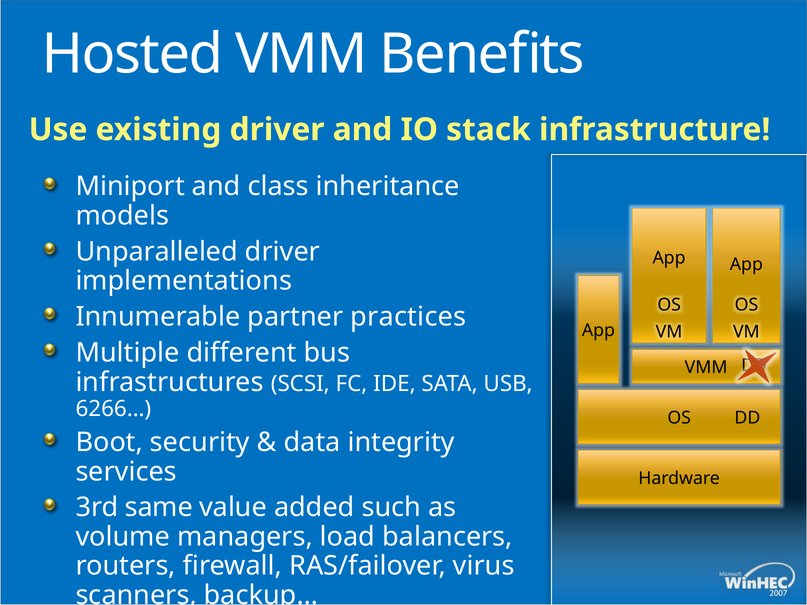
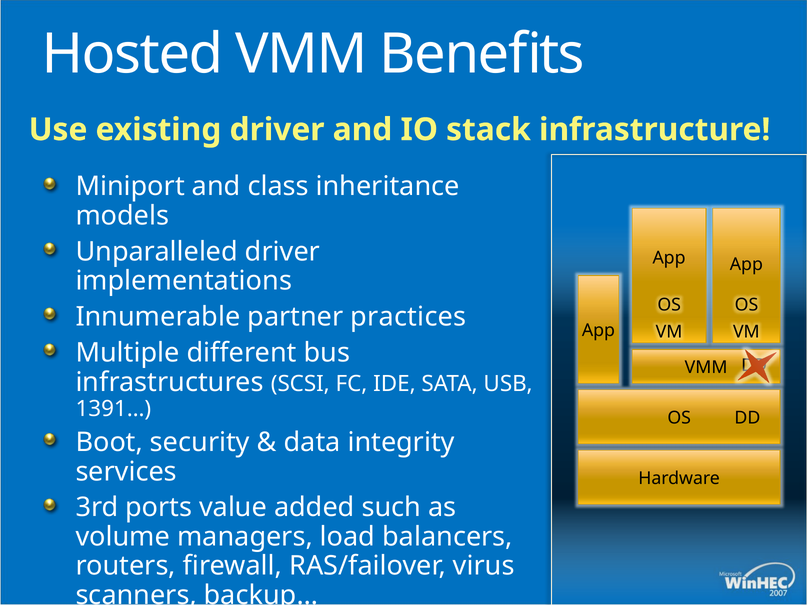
6266…: 6266… -> 1391… (113, 409)
same: same -> ports (159, 508)
